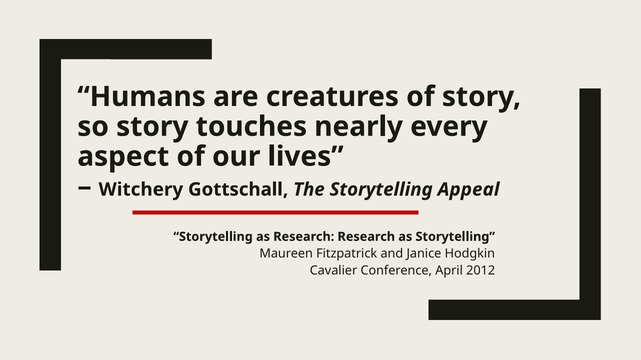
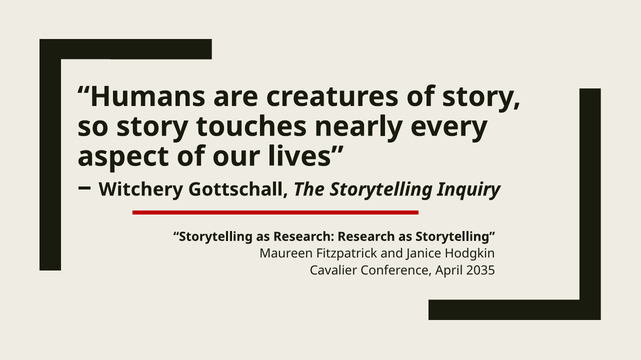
Appeal: Appeal -> Inquiry (469, 190)
2012: 2012 -> 2035 (481, 271)
